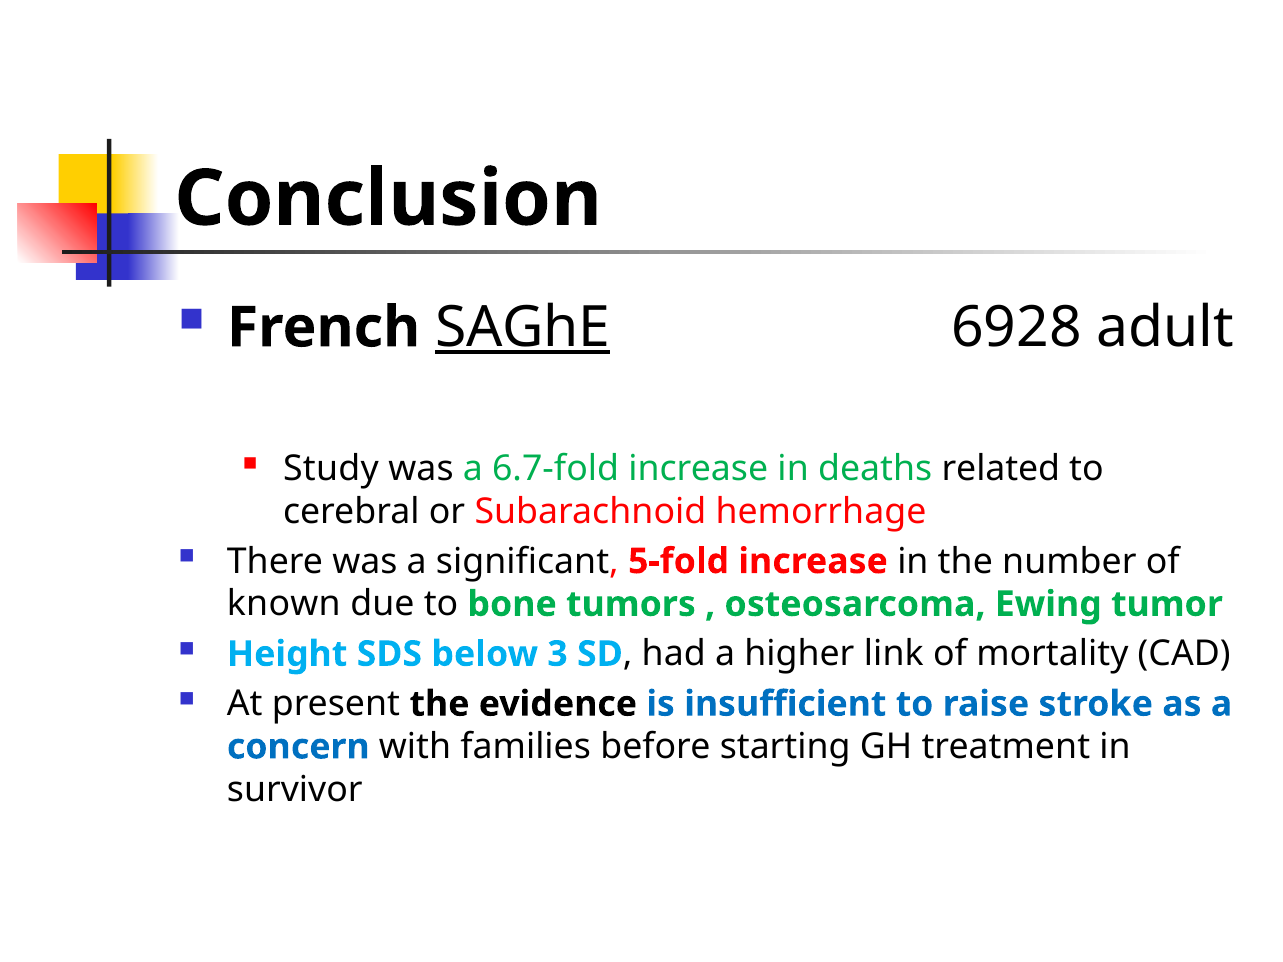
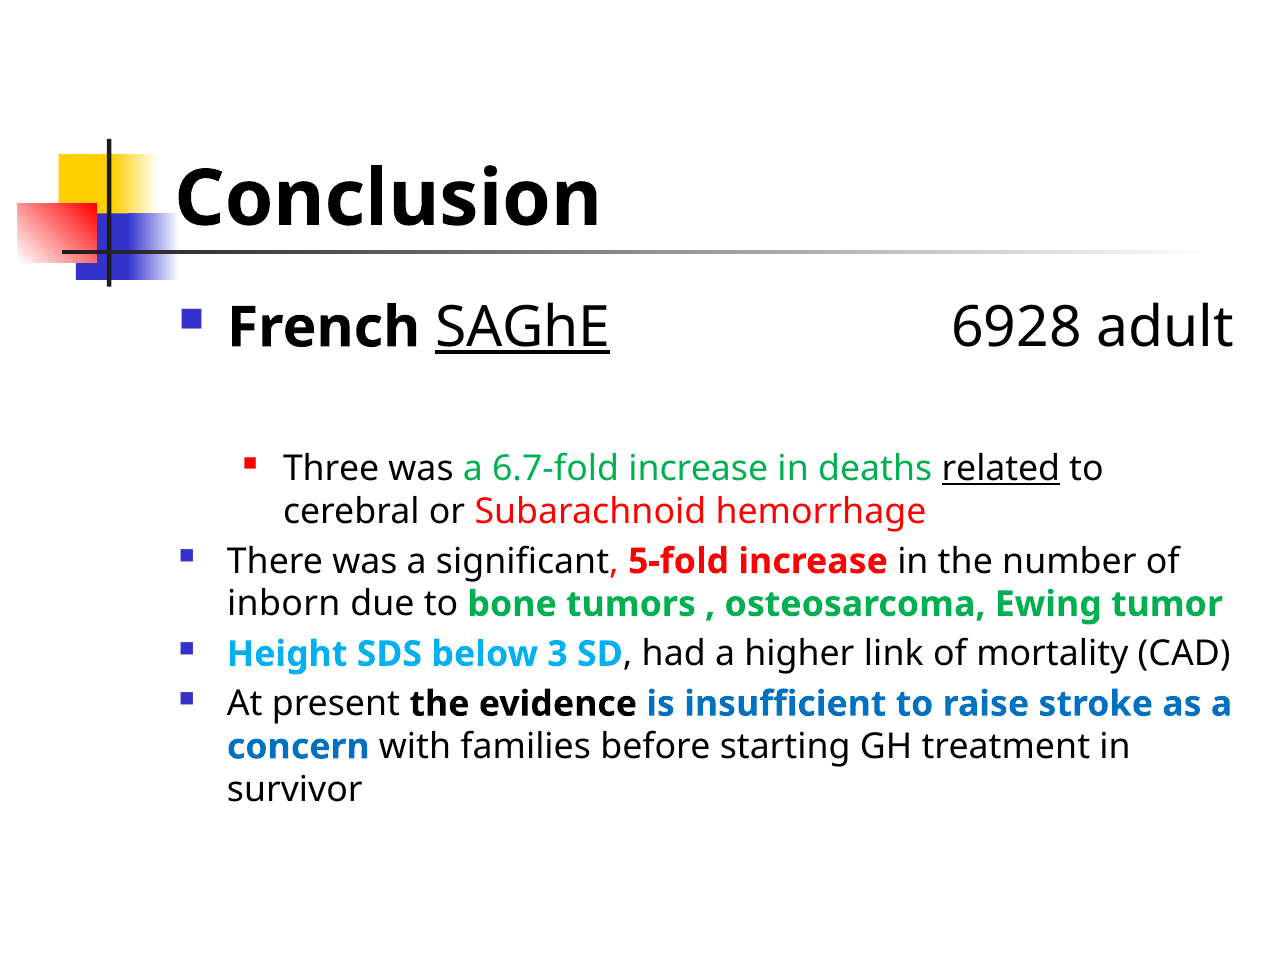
Study: Study -> Three (331, 469)
related underline: none -> present (1001, 469)
known: known -> inborn (284, 604)
